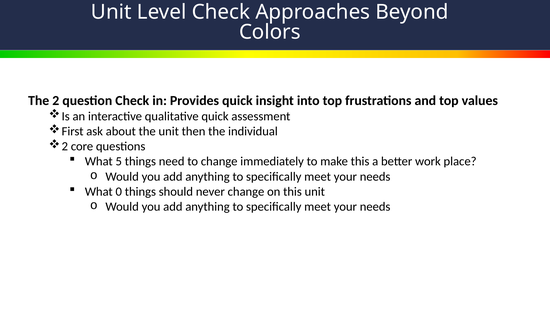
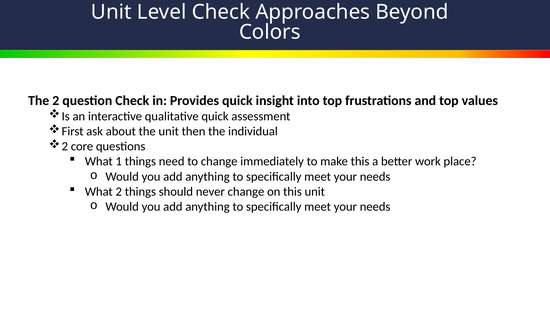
5: 5 -> 1 (119, 162)
What 0: 0 -> 2 (119, 192)
